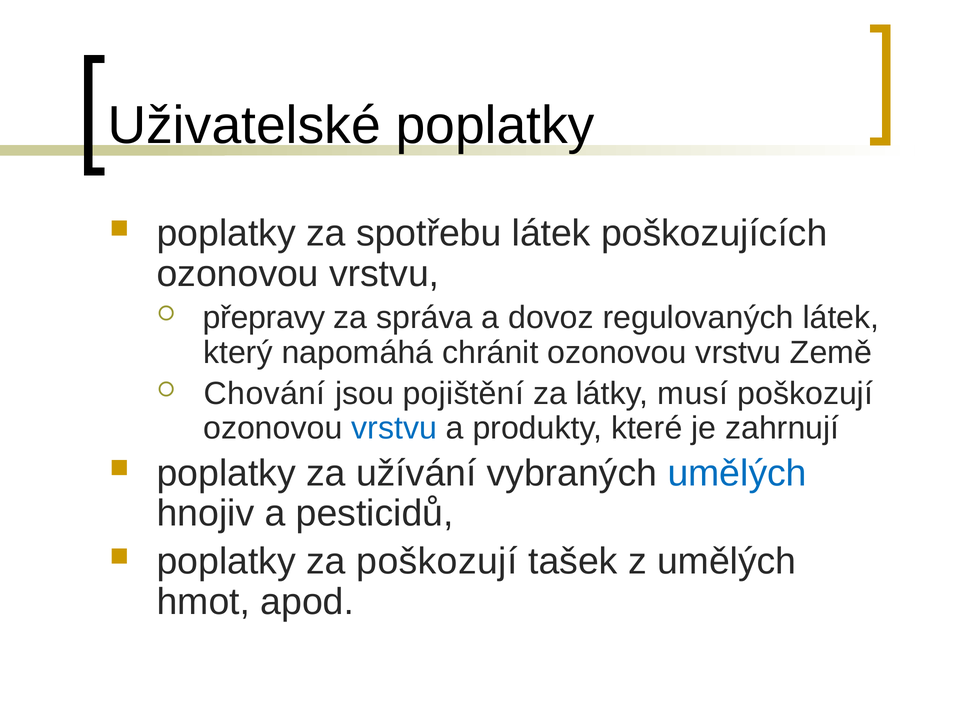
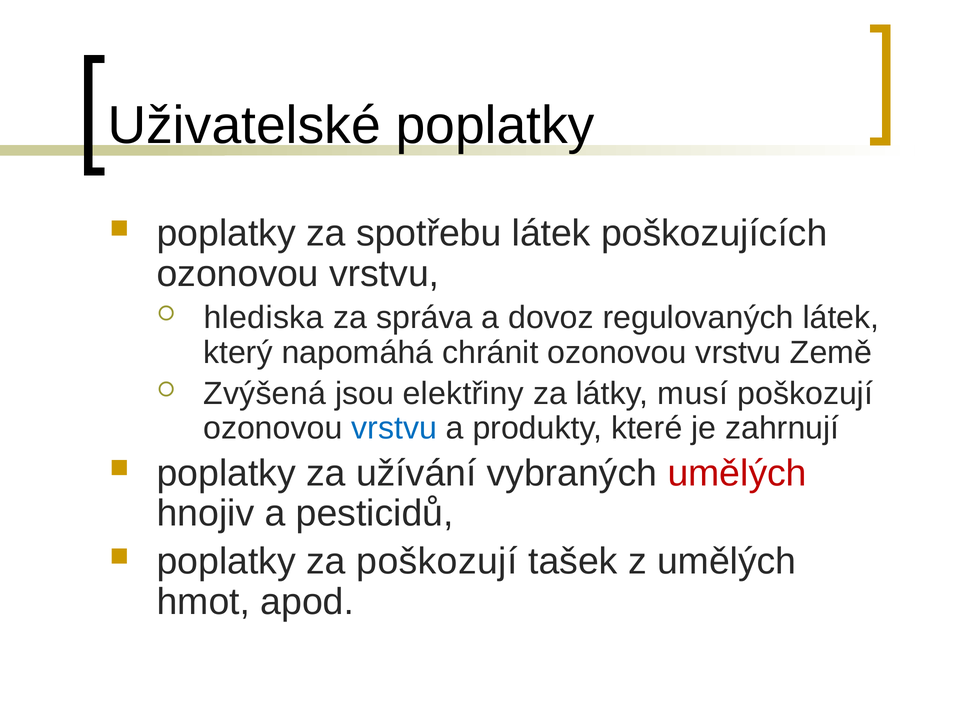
přepravy: přepravy -> hlediska (264, 318)
Chování: Chování -> Zvýšená (265, 394)
pojištění: pojištění -> elektřiny (463, 394)
umělých colour: blue -> red (737, 473)
